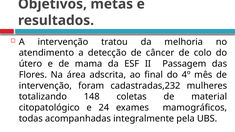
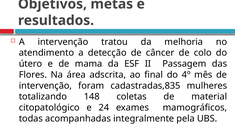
cadastradas,232: cadastradas,232 -> cadastradas,835 (145, 86)
